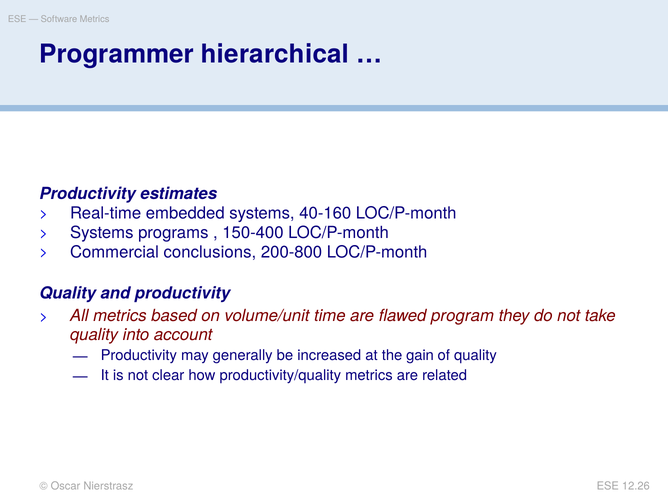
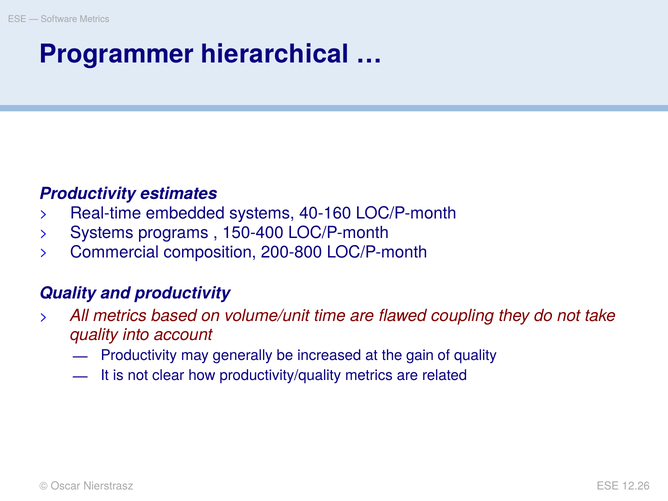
conclusions: conclusions -> composition (210, 252)
program: program -> coupling (462, 316)
